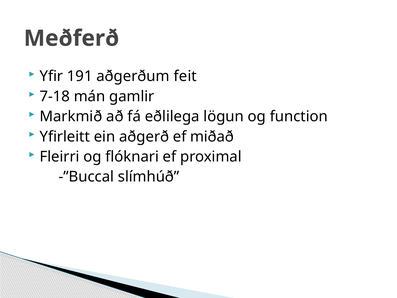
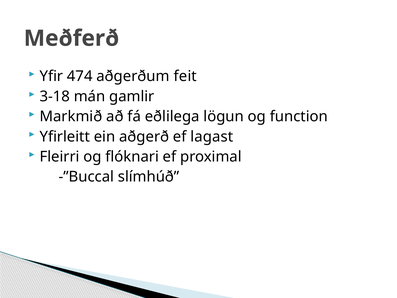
191: 191 -> 474 (80, 76)
7-18: 7-18 -> 3-18 (55, 96)
miðað: miðað -> lagast (212, 137)
